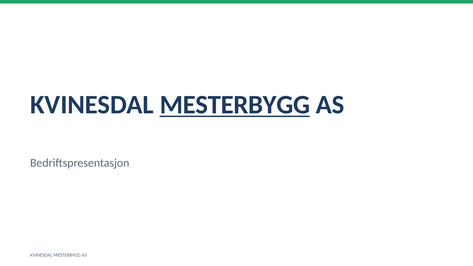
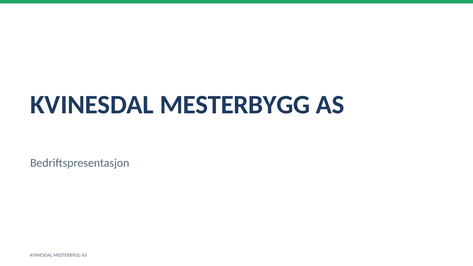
MESTERBYGG underline: present -> none (235, 105)
